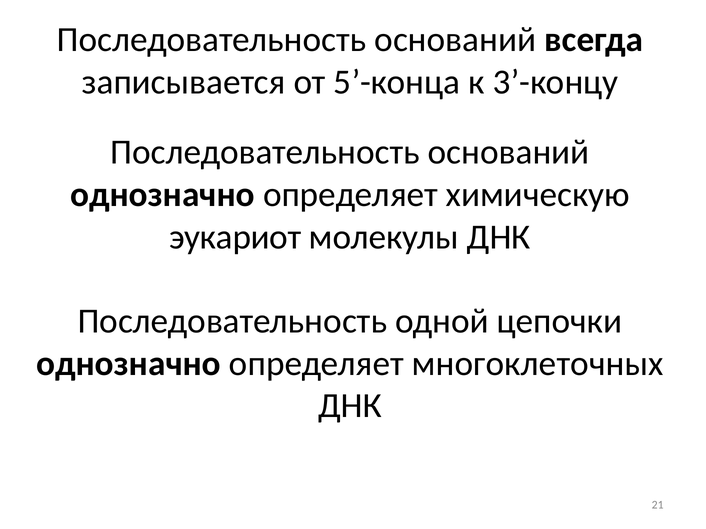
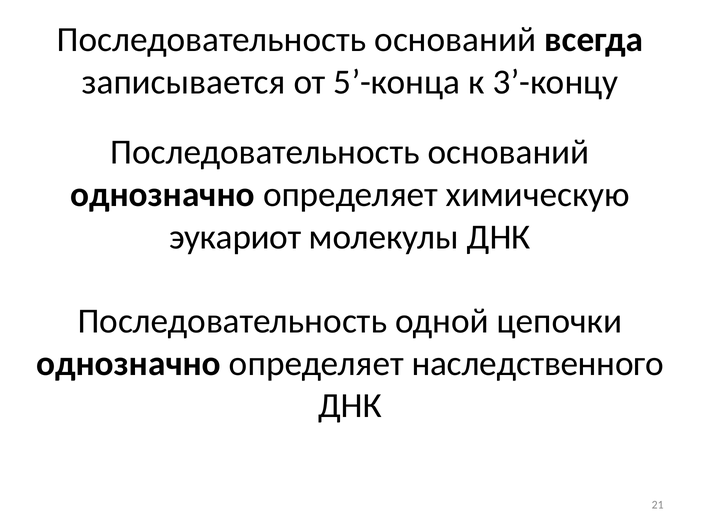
многоклеточных: многоклеточных -> наследственного (538, 364)
